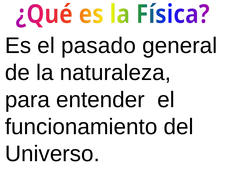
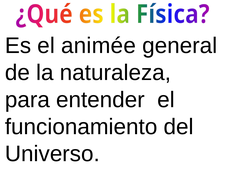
pasado: pasado -> animée (98, 46)
